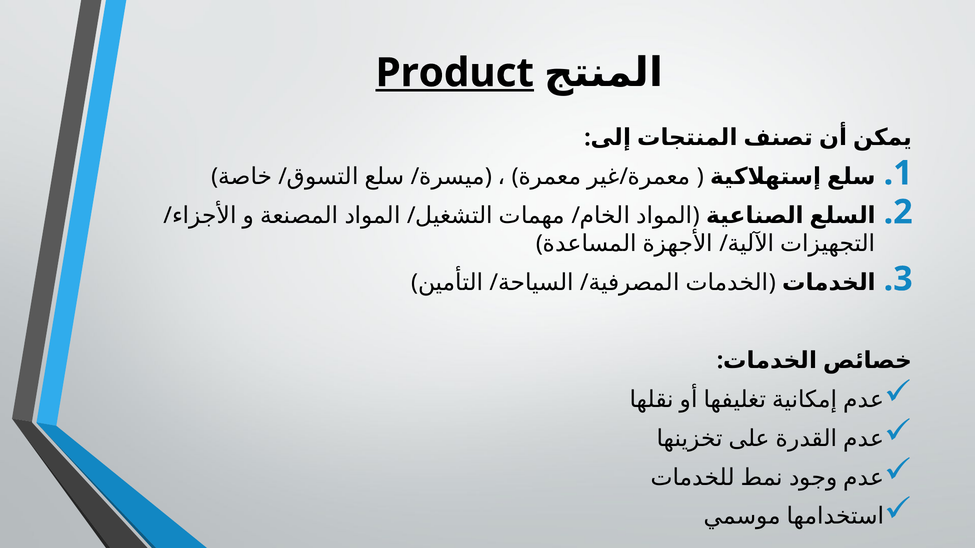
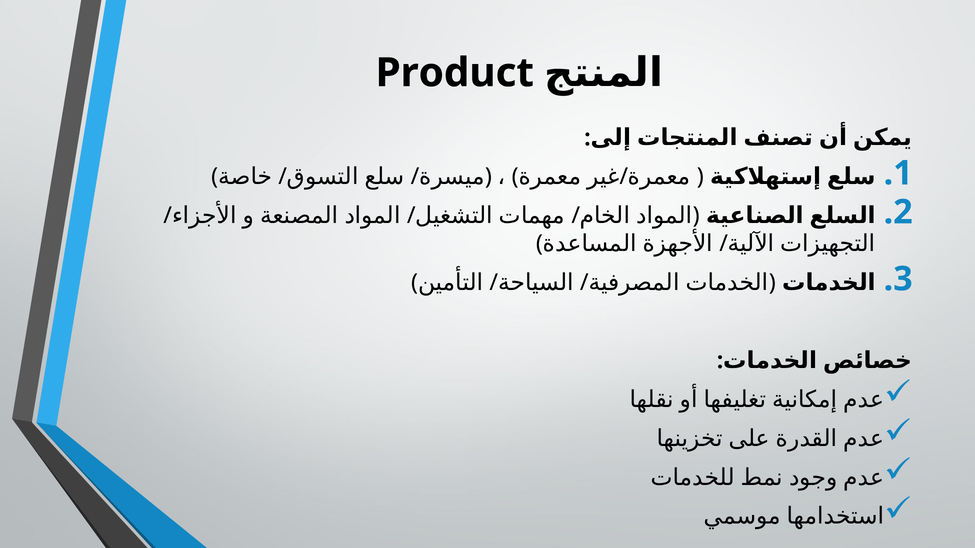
Product underline: present -> none (455, 73)
